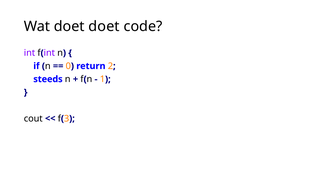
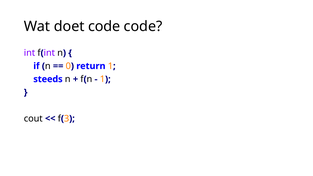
doet doet: doet -> code (104, 26)
2: 2 -> 1 (110, 66)
